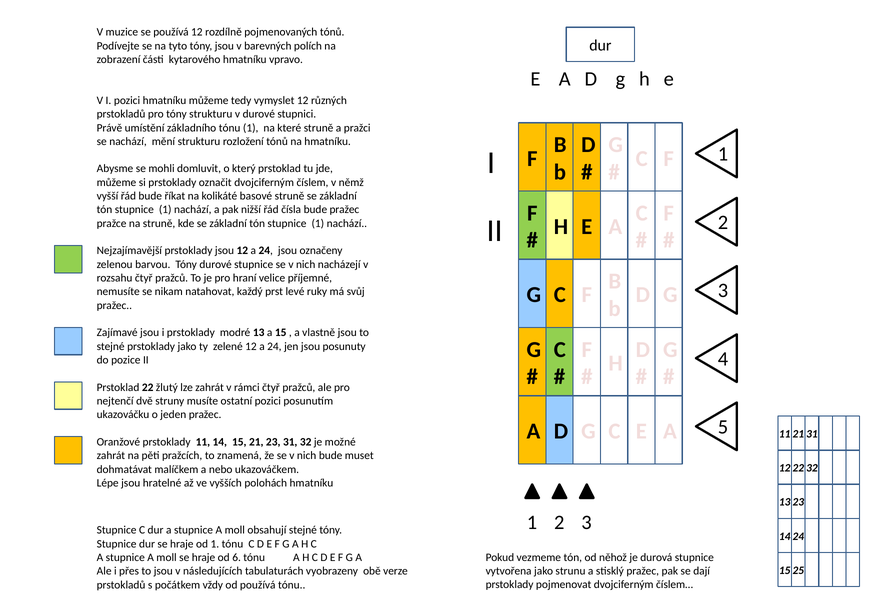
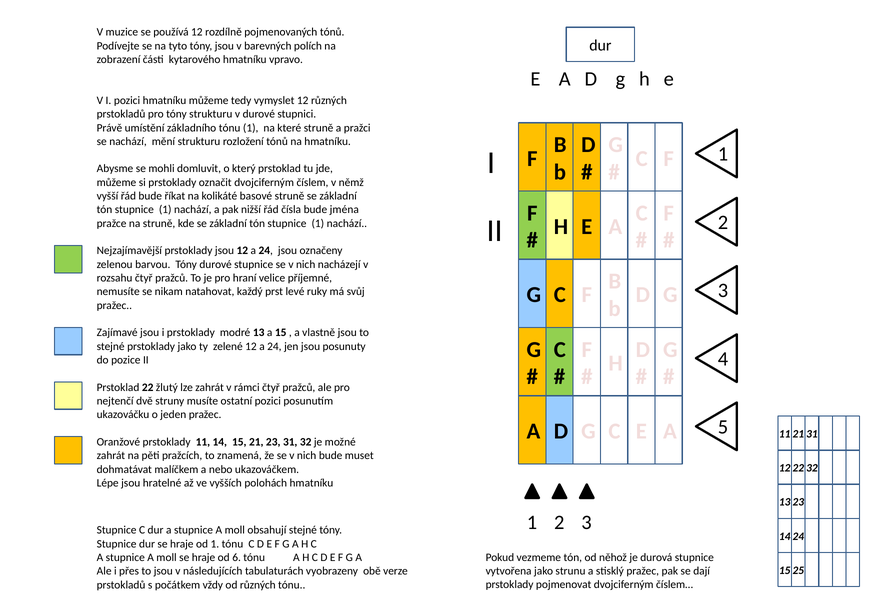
bude pražec: pražec -> jména (344, 210)
od používá: používá -> různých (258, 585)
